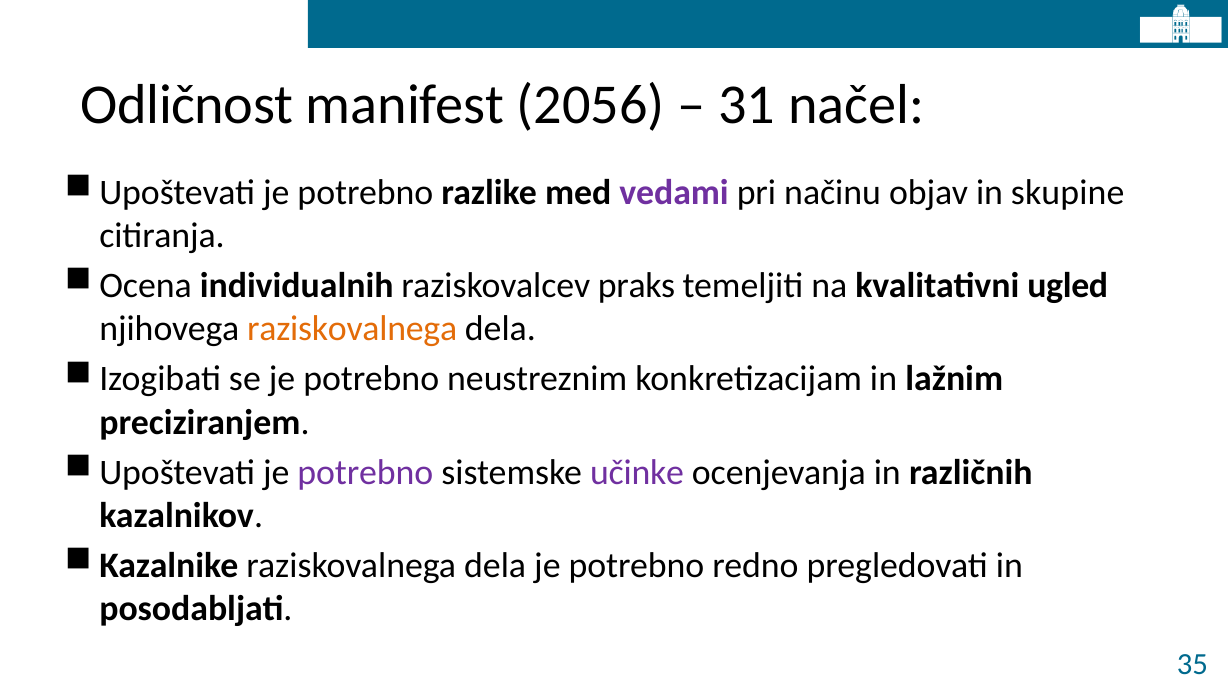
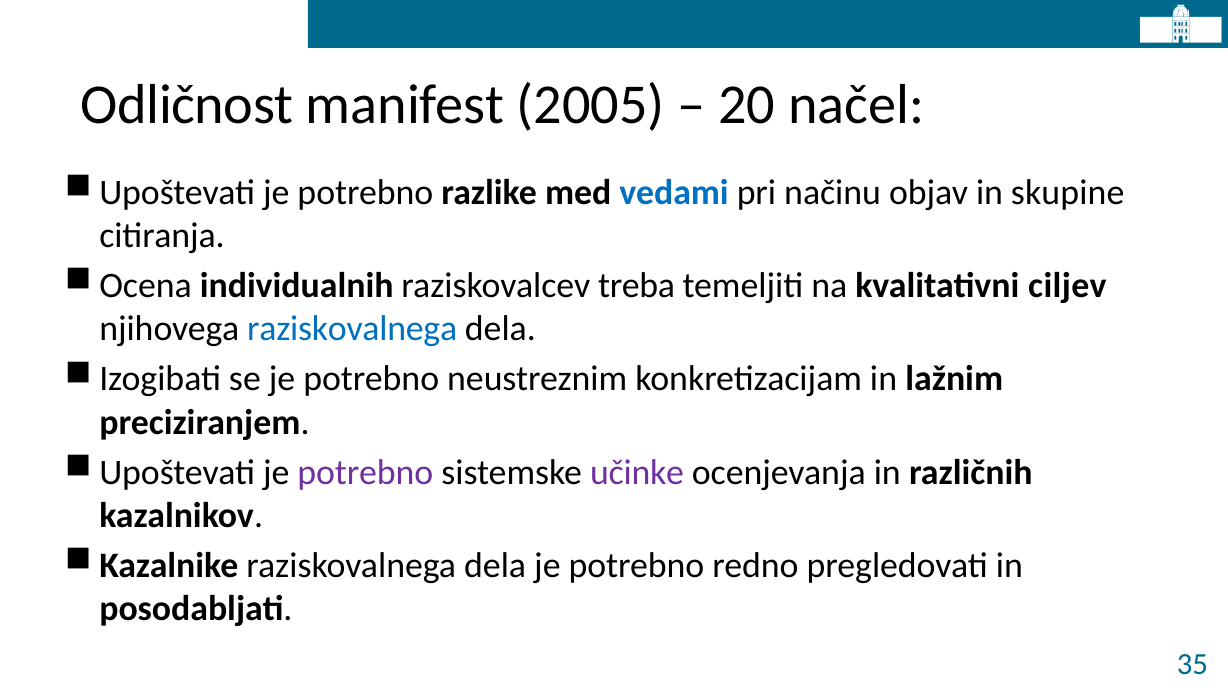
2056: 2056 -> 2005 (591, 105)
31: 31 -> 20 (747, 105)
vedami colour: purple -> blue (674, 193)
praks: praks -> treba (637, 286)
ugled: ugled -> ciljev (1067, 286)
raziskovalnega colour: orange -> blue (352, 329)
